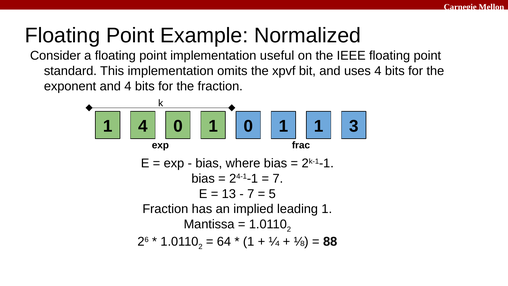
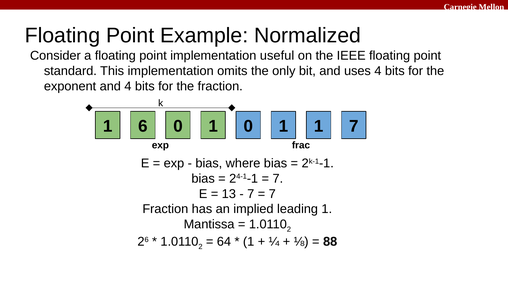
xpvf: xpvf -> only (284, 71)
1 4: 4 -> 6 (143, 126)
1 3: 3 -> 7 (354, 126)
5: 5 -> 7 (272, 194)
